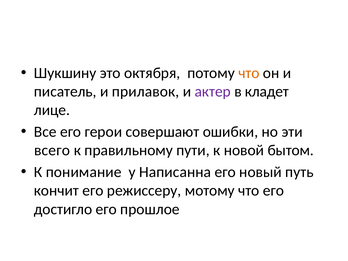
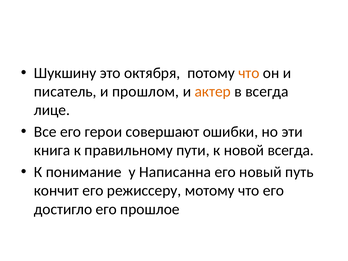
прилавок: прилавок -> прошлом (146, 92)
актер colour: purple -> orange (213, 92)
в кладет: кладет -> всегда (267, 92)
всего: всего -> книга (52, 150)
новой бытом: бытом -> всегда (291, 150)
